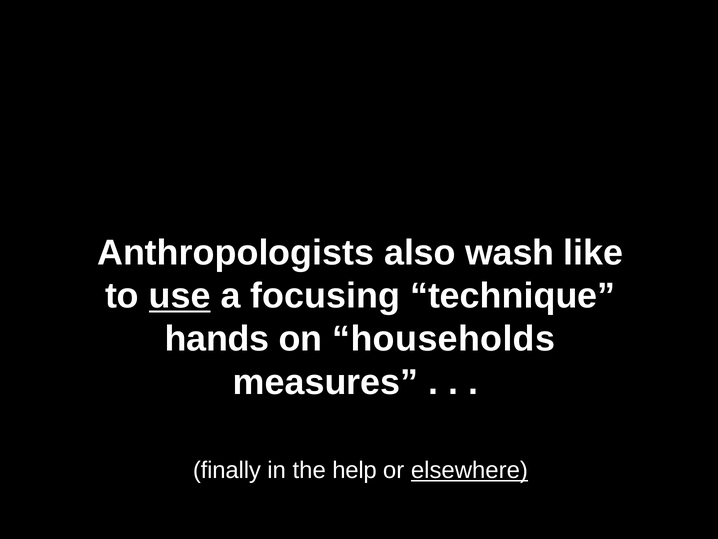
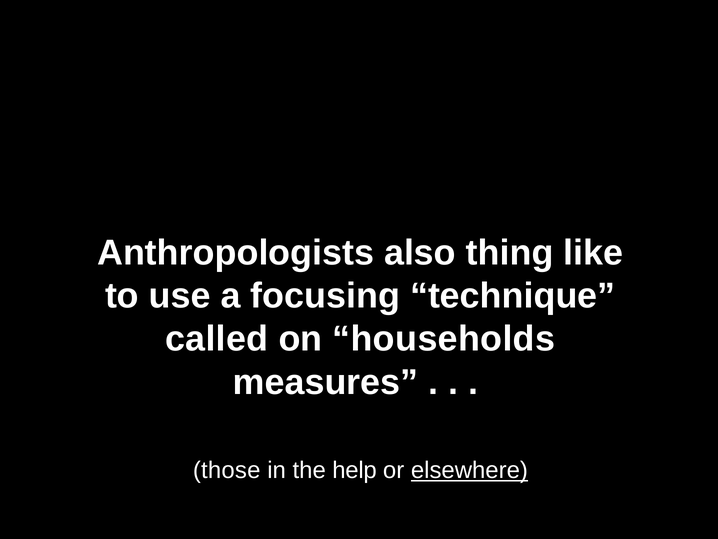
wash: wash -> thing (510, 253)
use underline: present -> none (180, 296)
hands: hands -> called (217, 339)
finally: finally -> those (227, 470)
